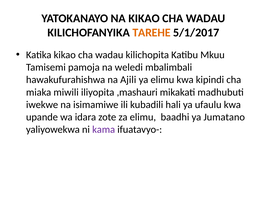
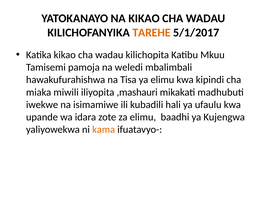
Ajili: Ajili -> Tisa (128, 80)
Jumatano: Jumatano -> Kujengwa (224, 117)
kama colour: purple -> orange (104, 130)
